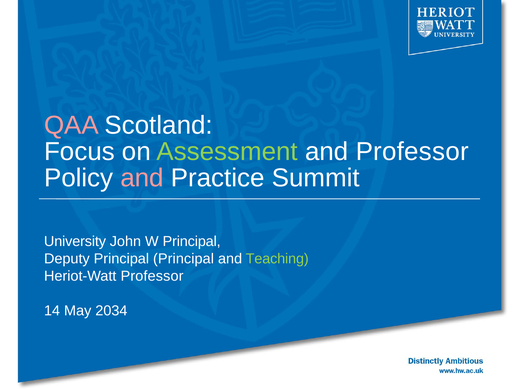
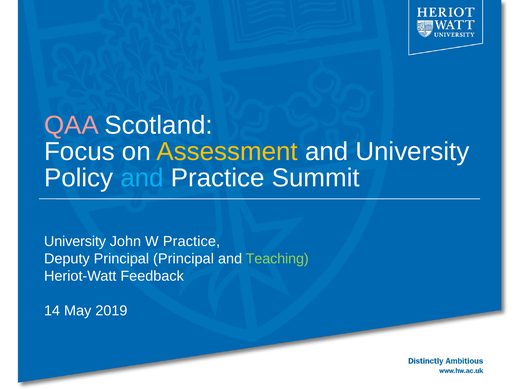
Assessment colour: light green -> yellow (227, 152)
and Professor: Professor -> University (412, 152)
and colour: pink -> light blue (142, 178)
W Principal: Principal -> Practice (192, 242)
Heriot-Watt Professor: Professor -> Feedback (152, 276)
2034: 2034 -> 2019 (111, 311)
